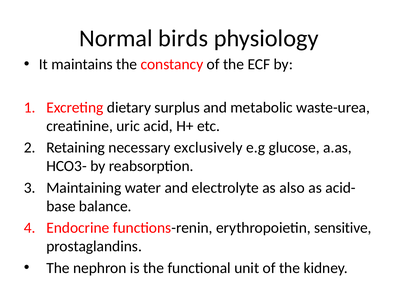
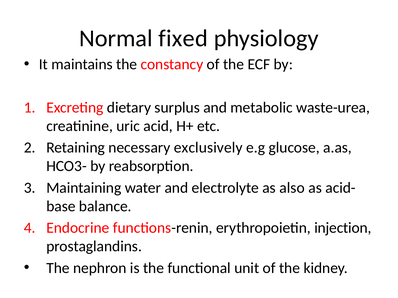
birds: birds -> fixed (183, 39)
sensitive: sensitive -> injection (343, 228)
